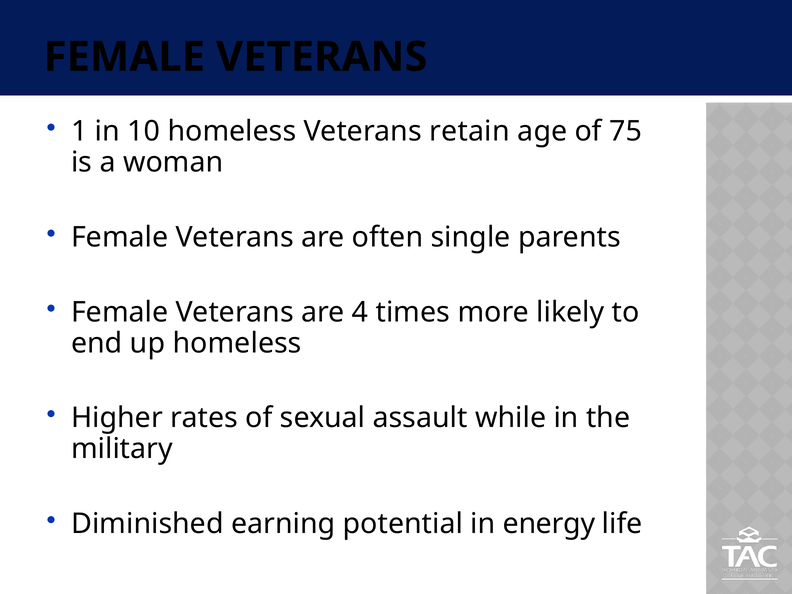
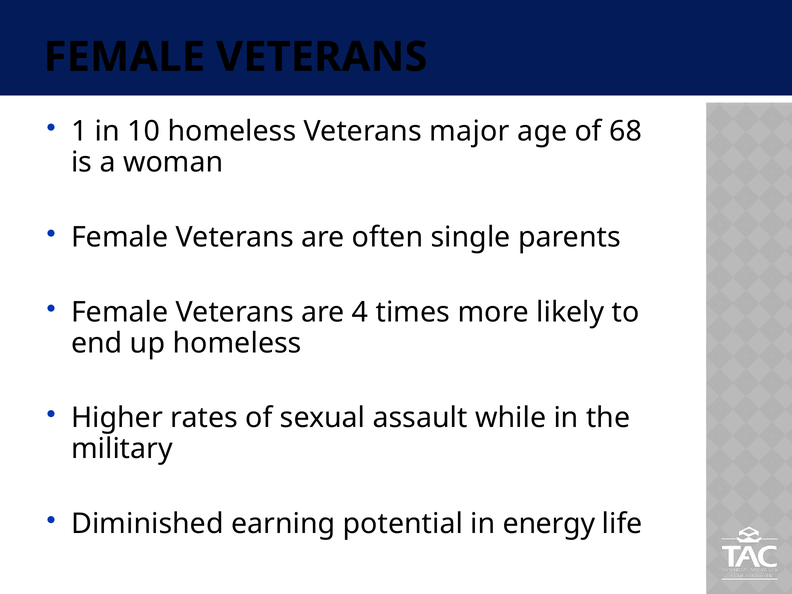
retain: retain -> major (469, 131)
75: 75 -> 68 (626, 131)
